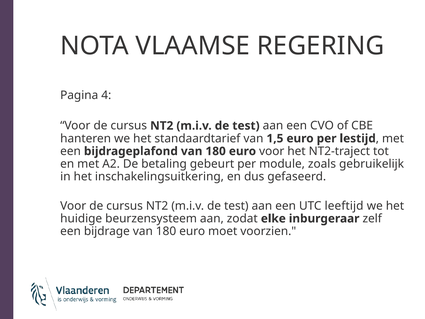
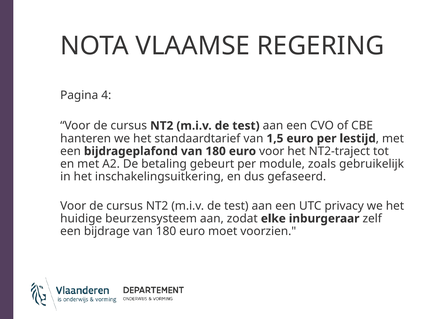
leeftijd: leeftijd -> privacy (344, 206)
